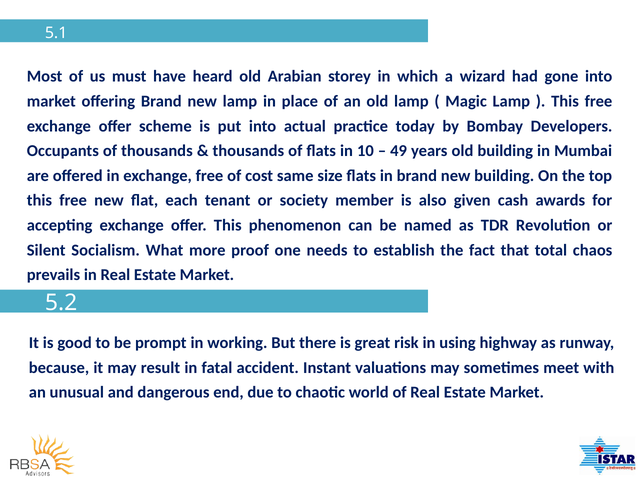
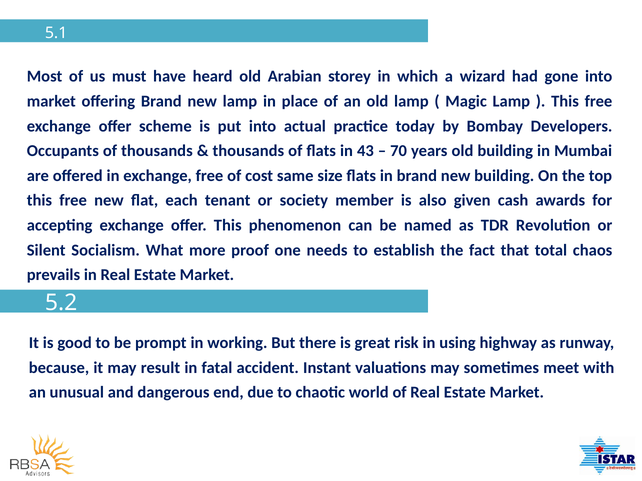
10: 10 -> 43 (365, 151)
49: 49 -> 70 (399, 151)
